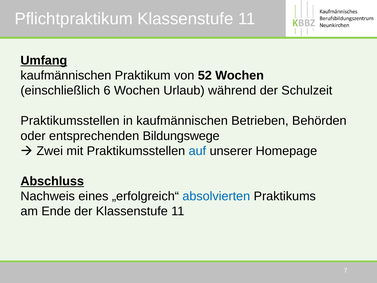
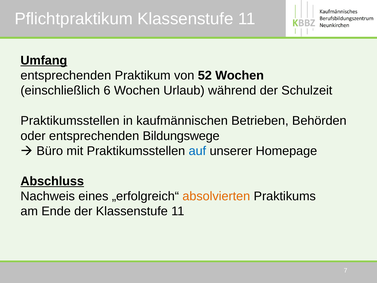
kaufmännischen: kaufmännischen -> entsprechenden (66, 75)
Zwei: Zwei -> Büro (50, 151)
absolvierten colour: blue -> orange (216, 196)
